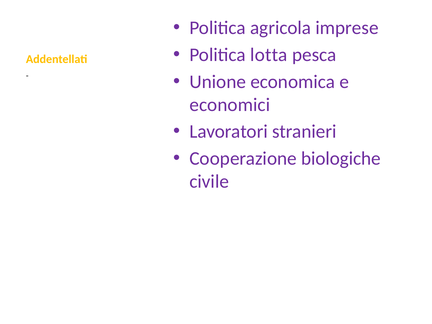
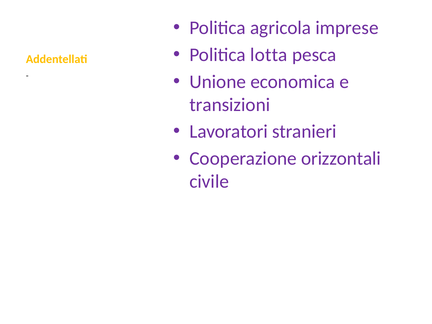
economici: economici -> transizioni (230, 105)
biologiche: biologiche -> orizzontali (341, 159)
